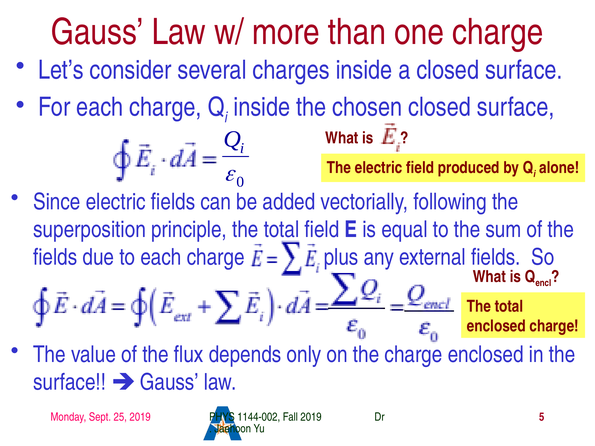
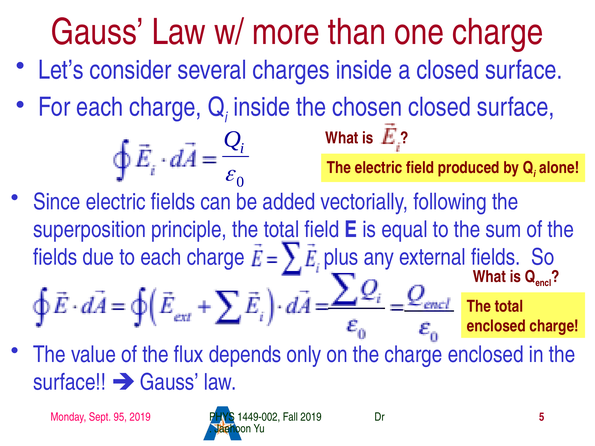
25: 25 -> 95 (120, 417)
1144-002: 1144-002 -> 1449-002 (259, 417)
